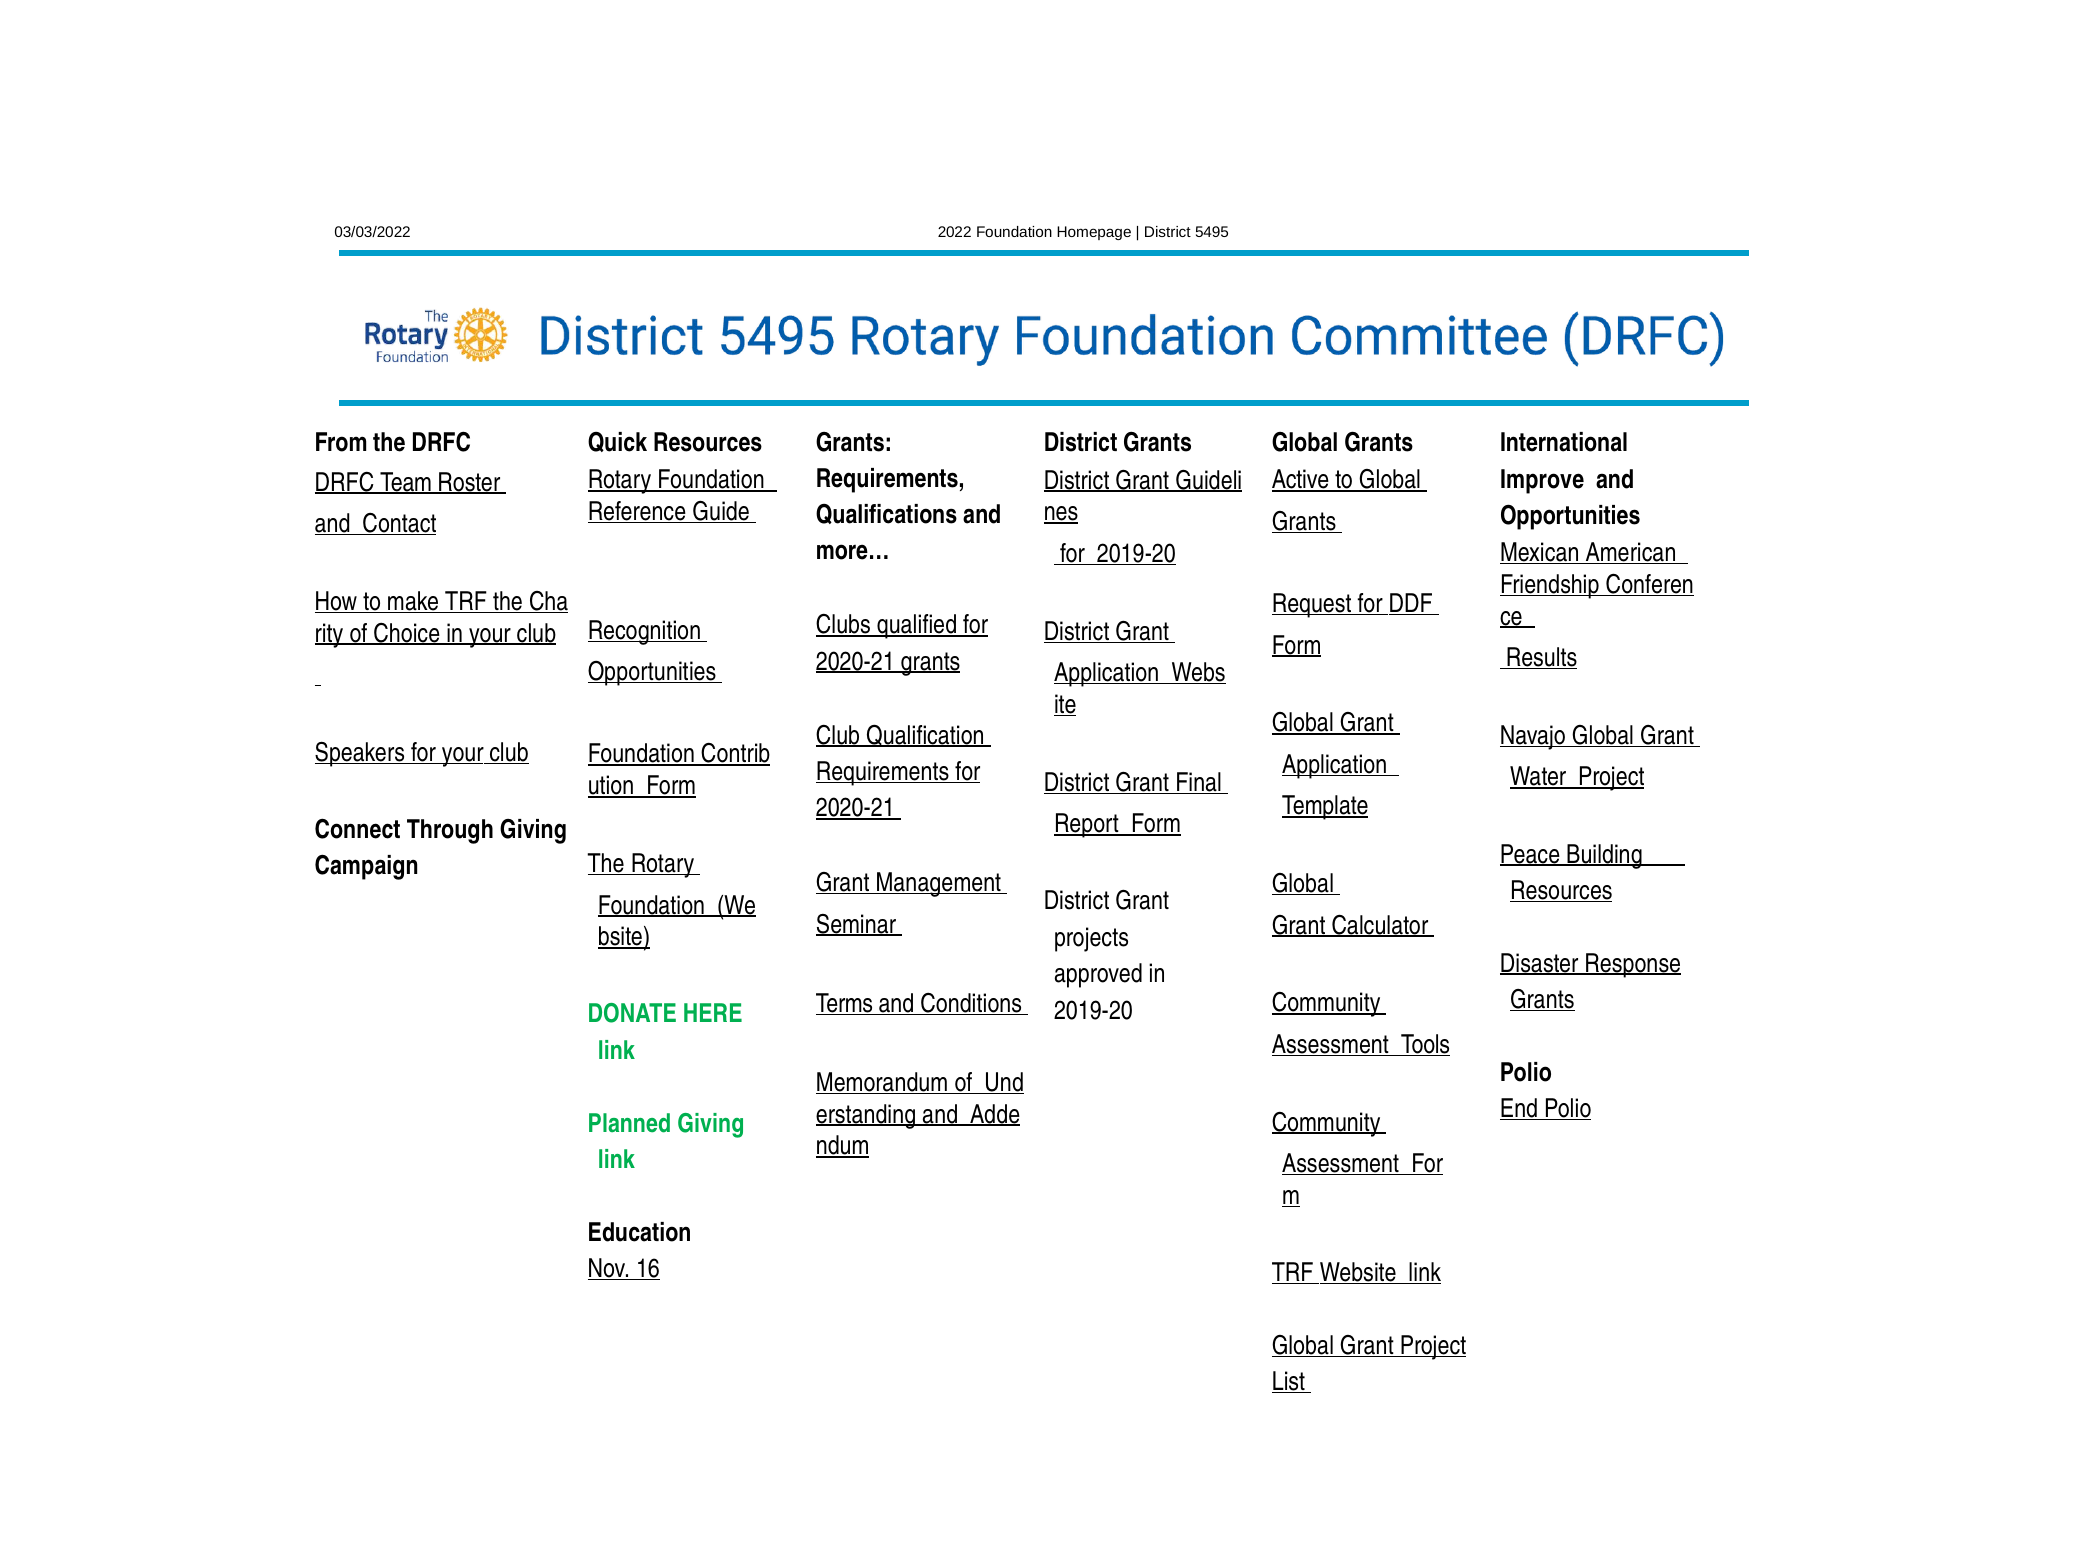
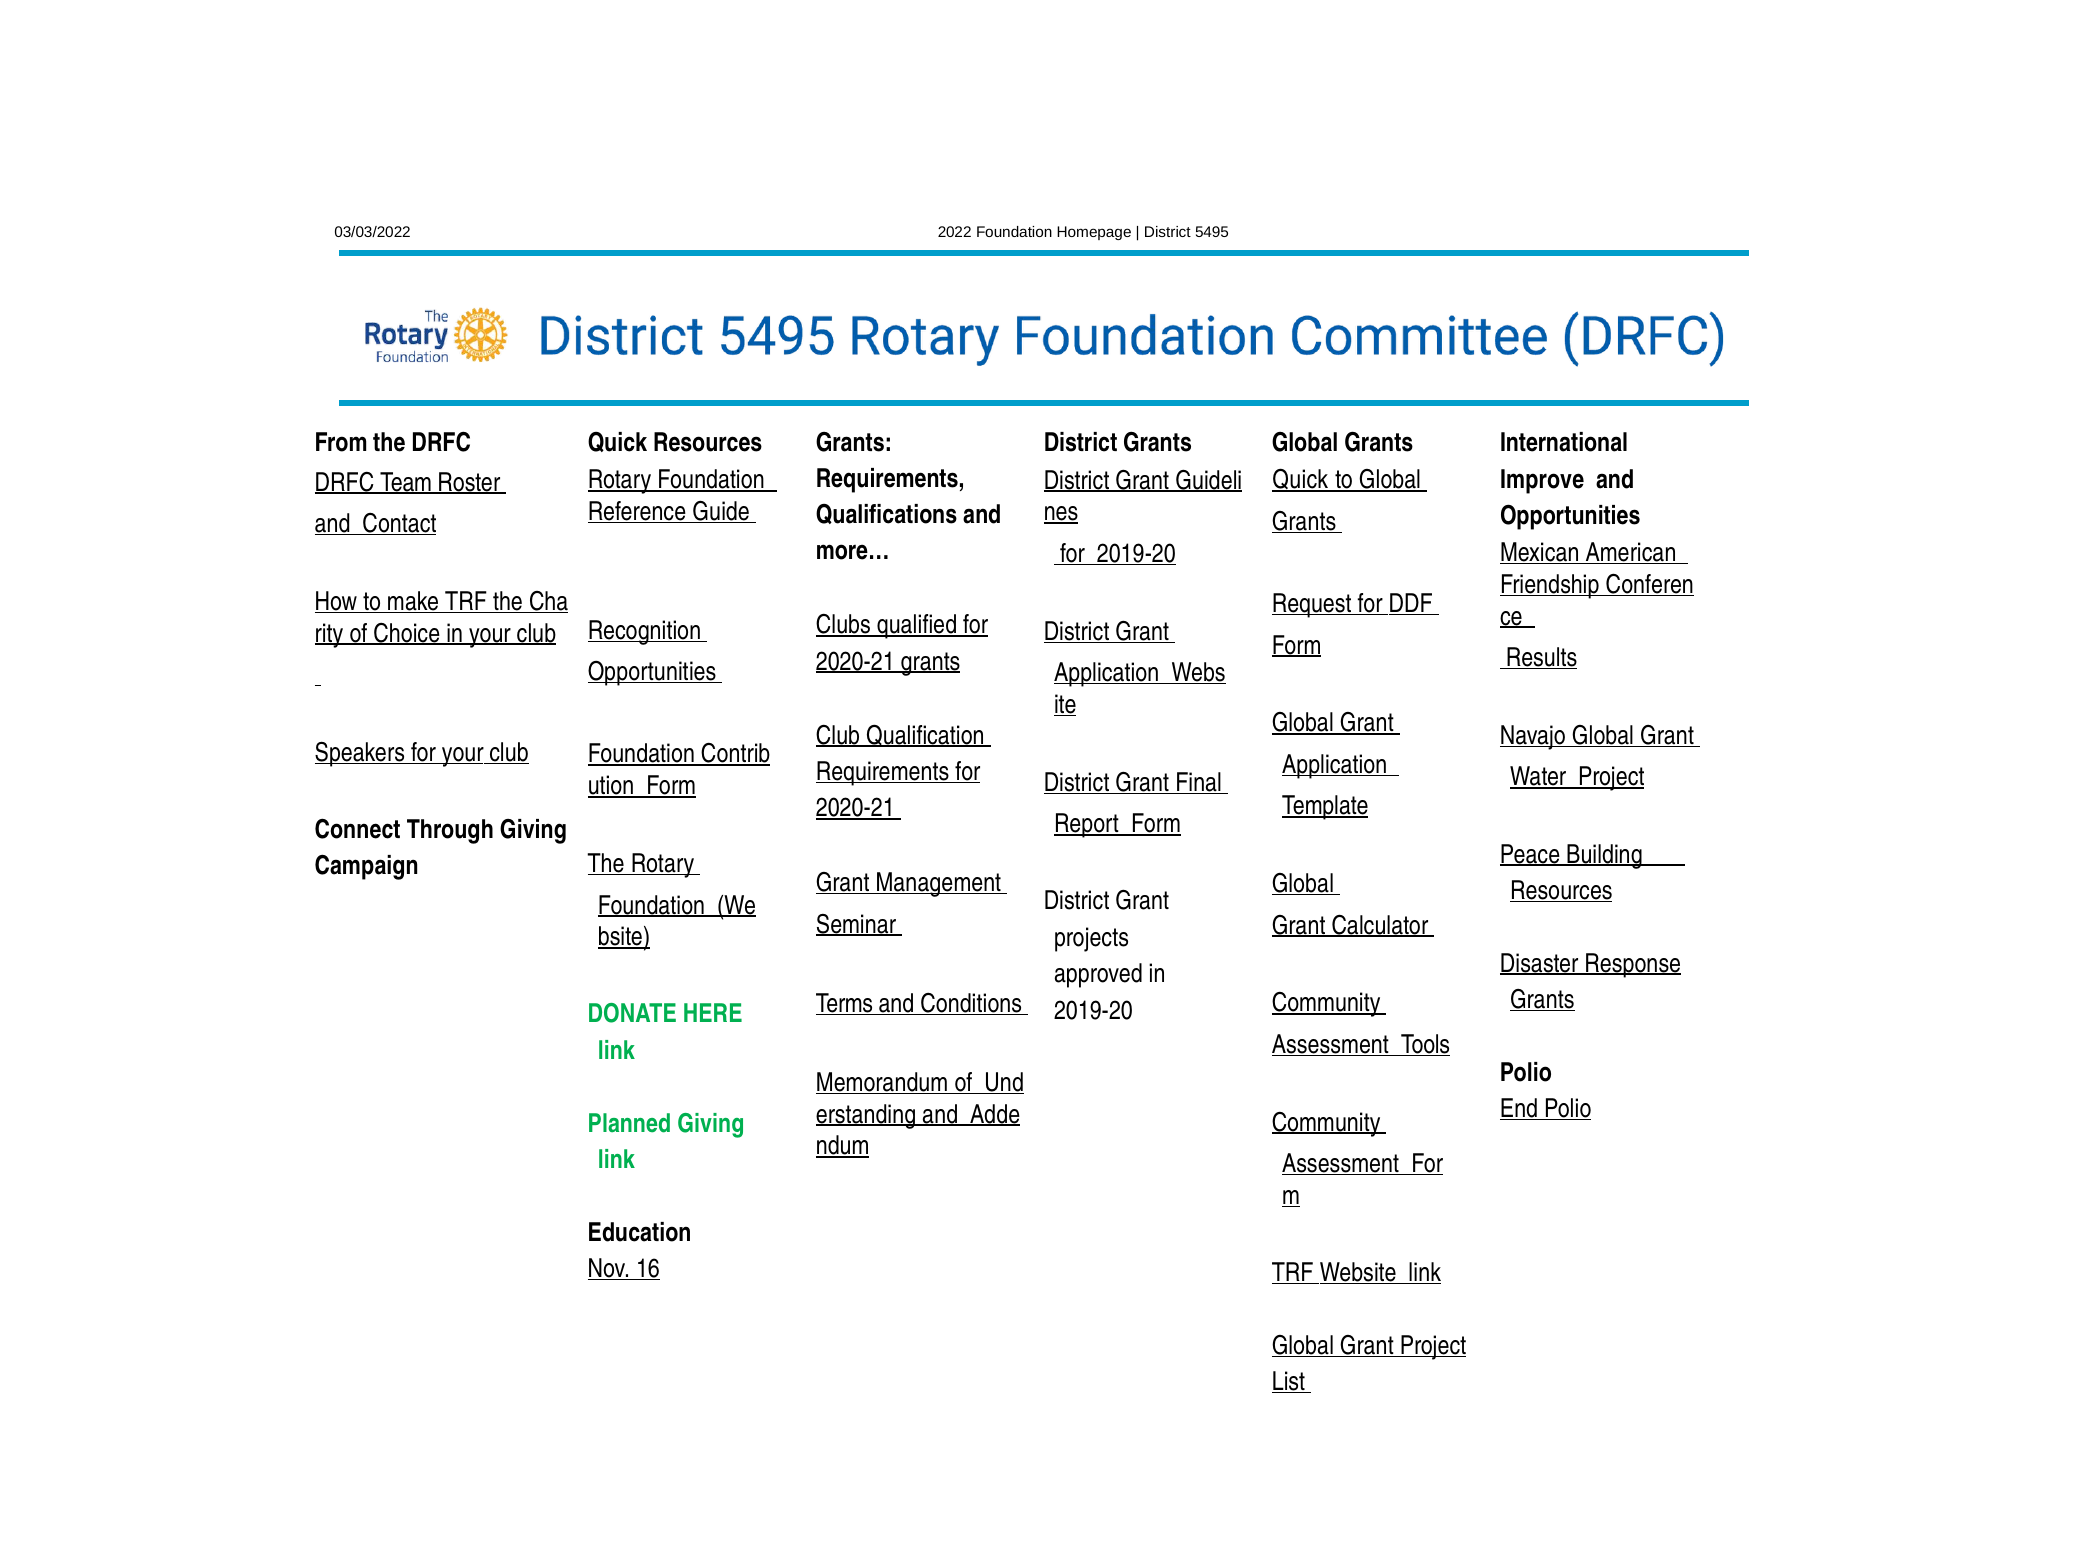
Active: Active -> Quick (1300, 480)
